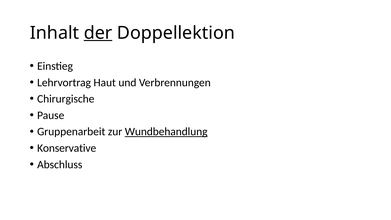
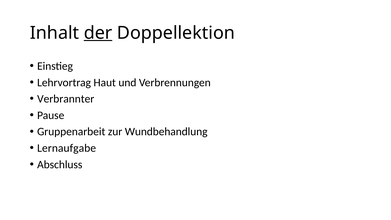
Chirurgische: Chirurgische -> Verbrannter (66, 99)
Wundbehandlung underline: present -> none (166, 132)
Konservative: Konservative -> Lernaufgabe (67, 148)
